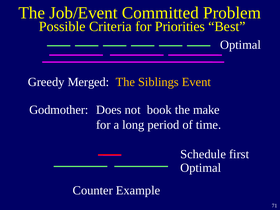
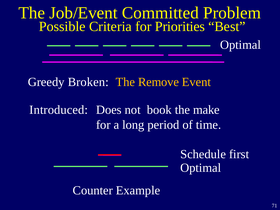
Merged: Merged -> Broken (88, 82)
Siblings: Siblings -> Remove (158, 82)
Godmother: Godmother -> Introduced (59, 110)
